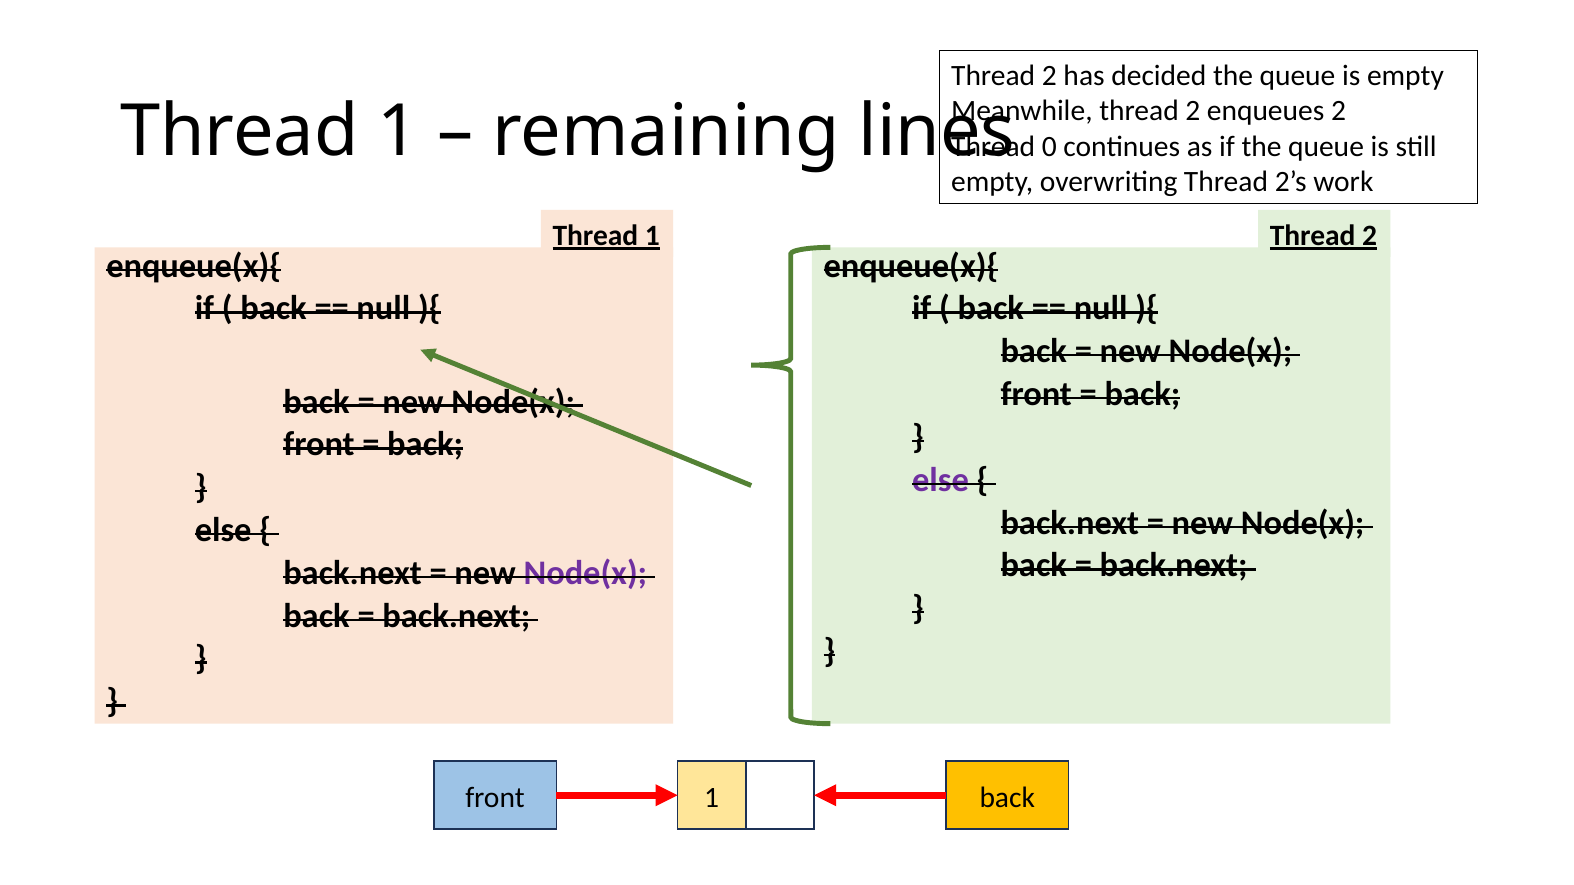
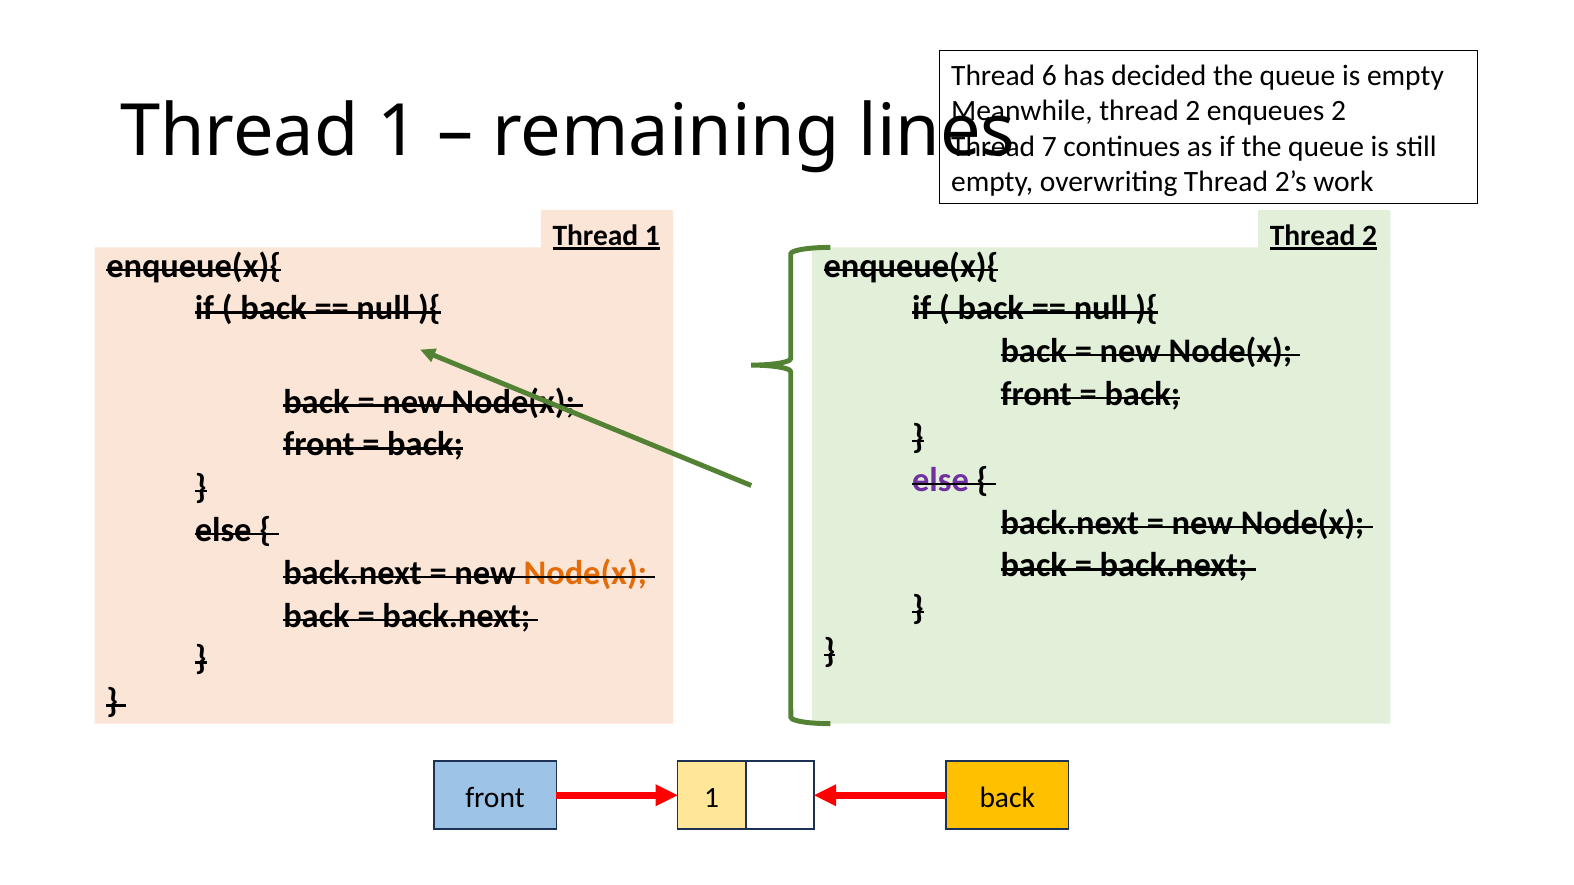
2: 2 -> 6 (1049, 76)
0: 0 -> 7 (1049, 147)
Node(x colour: purple -> orange (585, 573)
